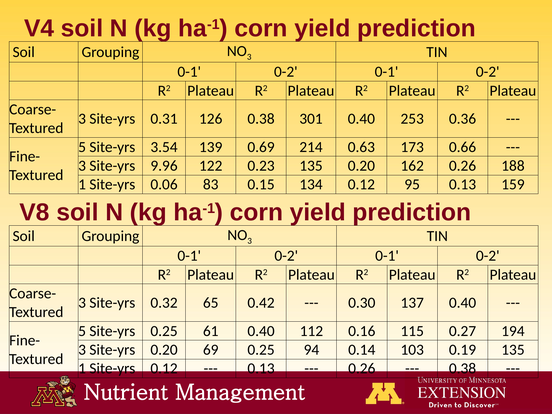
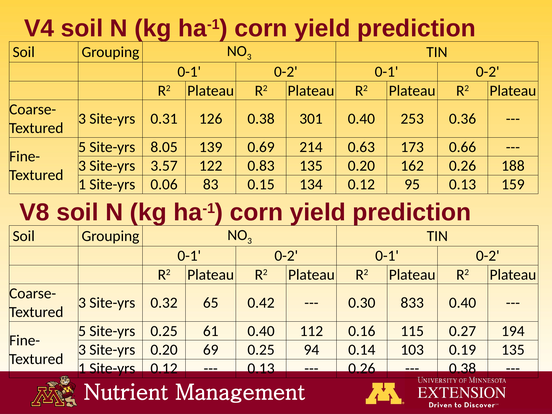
3.54: 3.54 -> 8.05 (164, 147)
9.96: 9.96 -> 3.57 (164, 166)
0.23: 0.23 -> 0.83 (261, 166)
137: 137 -> 833 (412, 303)
